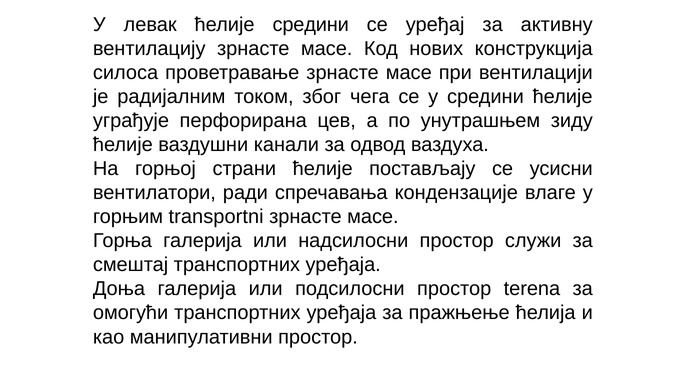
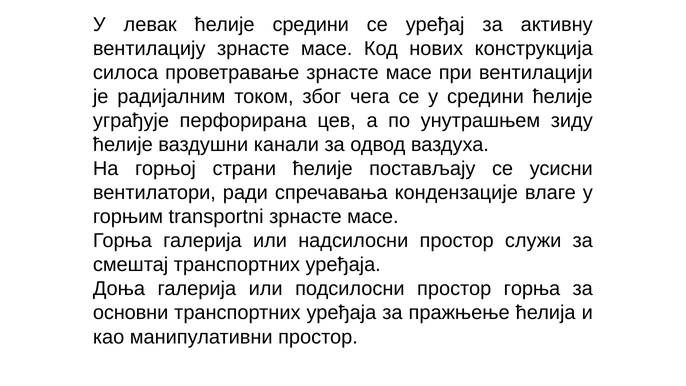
простор terena: terena -> горња (532, 289)
омогући: омогући -> основни (131, 313)
